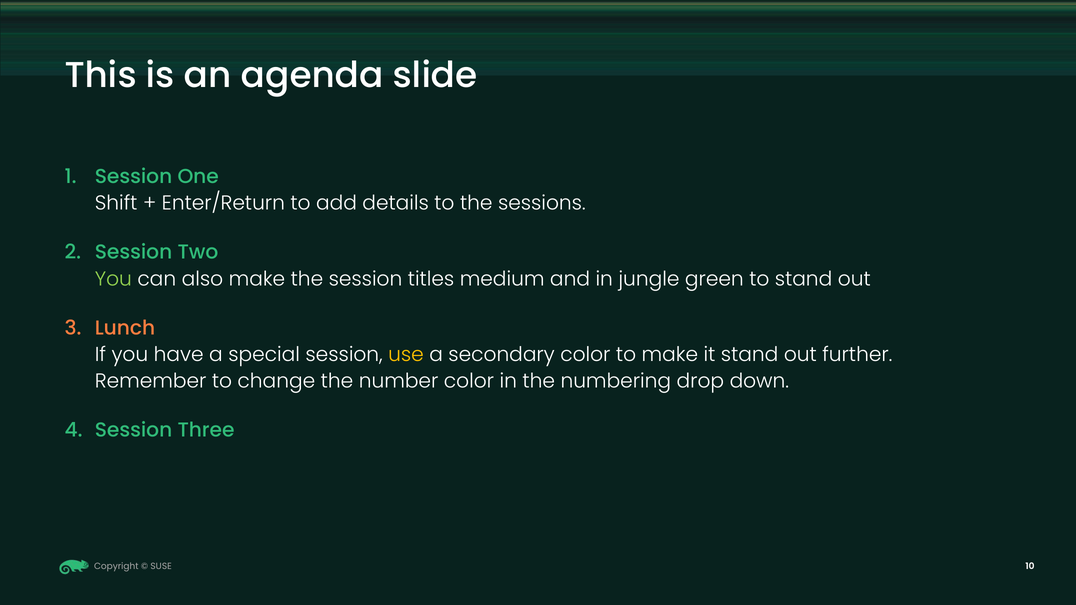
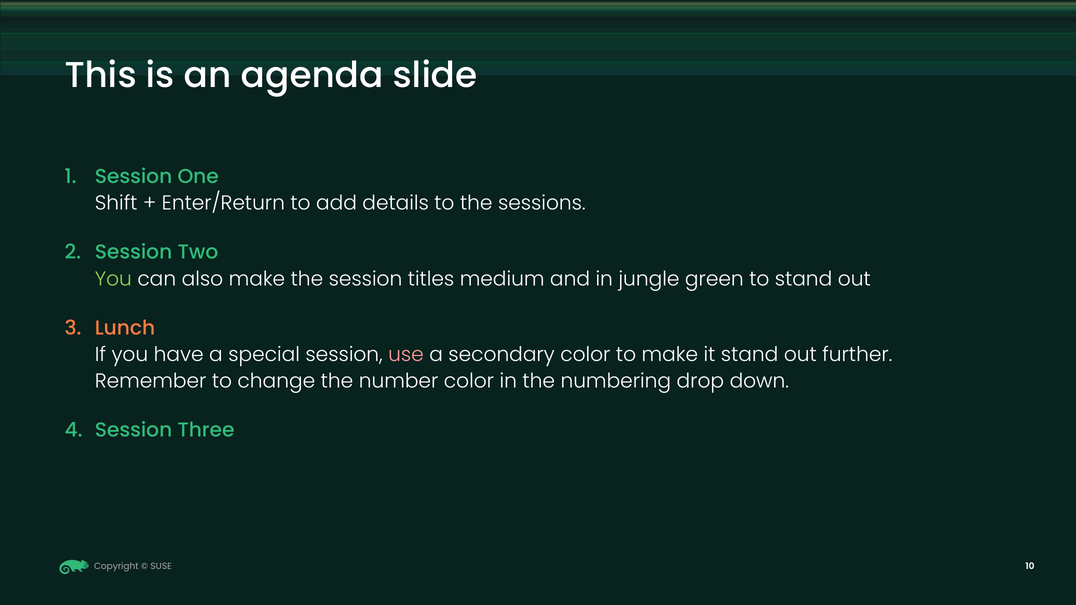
use colour: yellow -> pink (406, 355)
